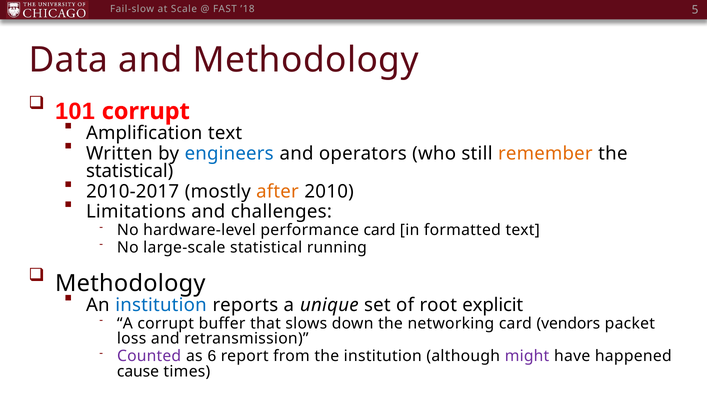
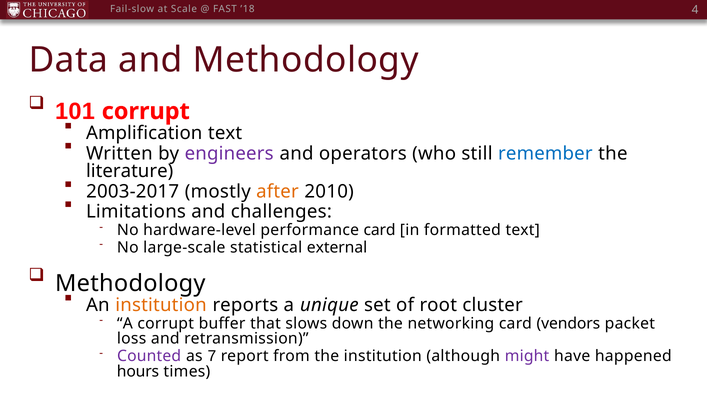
5: 5 -> 4 (695, 10)
engineers colour: blue -> purple (229, 153)
remember colour: orange -> blue (545, 153)
statistical: statistical -> literature (130, 171)
2010-2017: 2010-2017 -> 2003-2017 (133, 191)
running: running -> external (337, 247)
institution colour: blue -> orange (161, 305)
explicit: explicit -> cluster (493, 305)
6: 6 -> 7 (212, 356)
cause: cause -> hours (138, 371)
